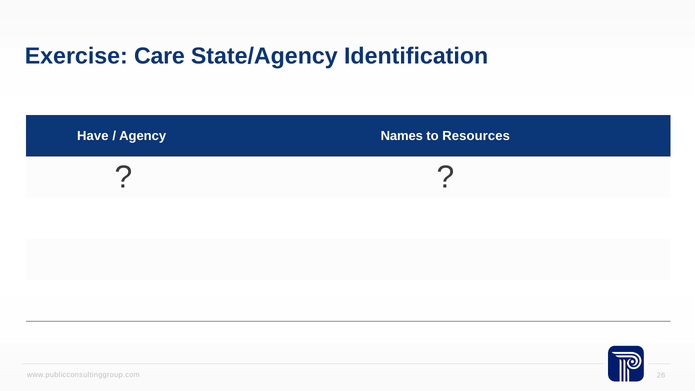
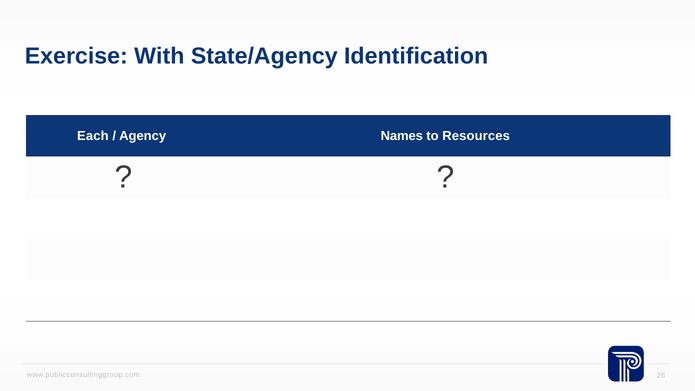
Care: Care -> With (159, 56)
Have: Have -> Each (93, 136)
